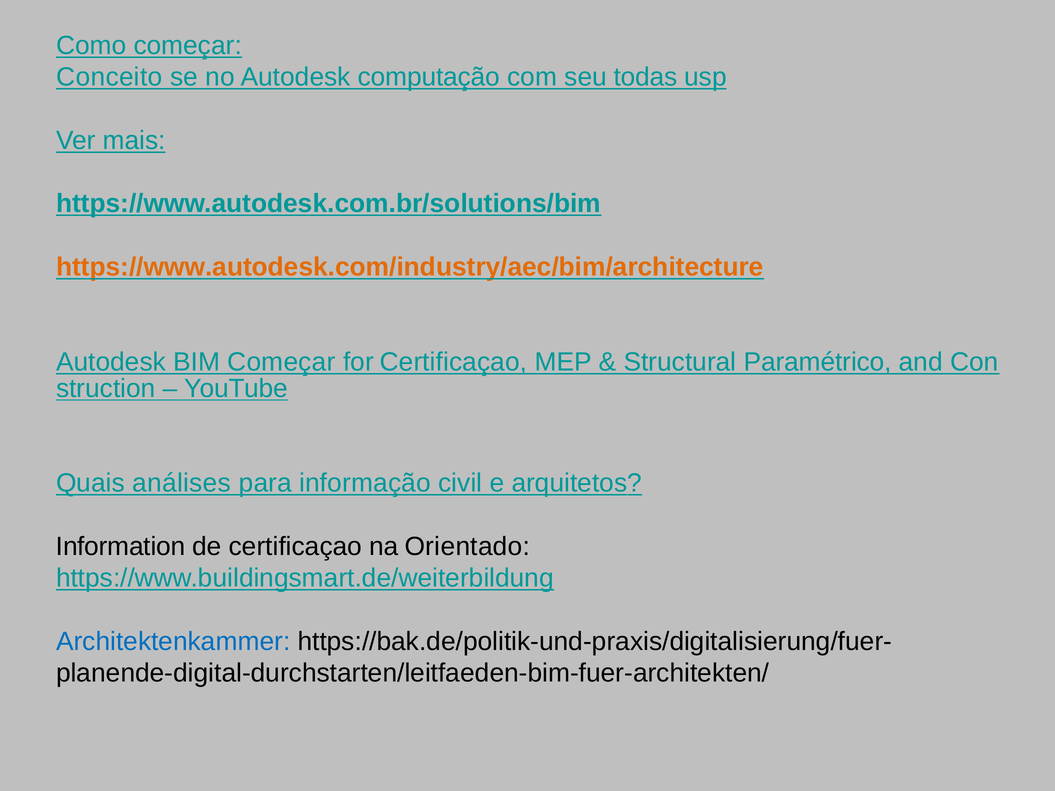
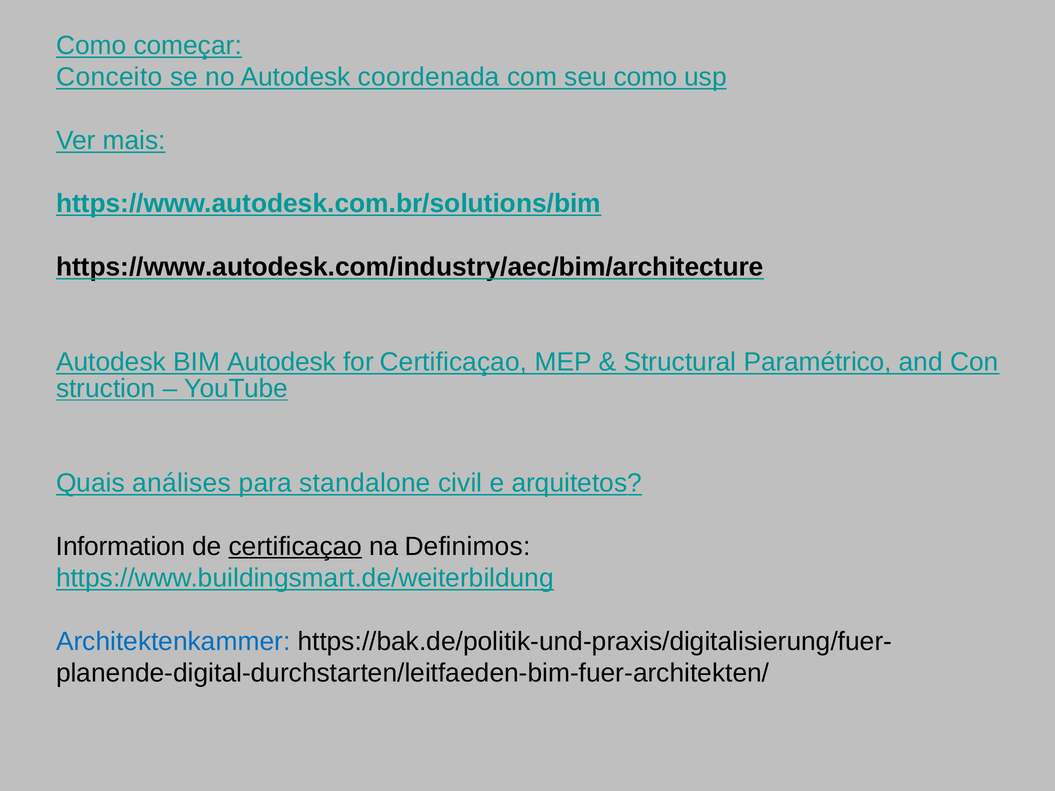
computação: computação -> coordenada (429, 77)
seu todas: todas -> como (646, 77)
https://www.autodesk.com/industry/aec/bim/architecture colour: orange -> black (410, 267)
BIM Começar: Começar -> Autodesk (282, 362)
informação: informação -> standalone (365, 483)
certificaçao underline: none -> present (295, 547)
Orientado: Orientado -> Definimos (467, 547)
